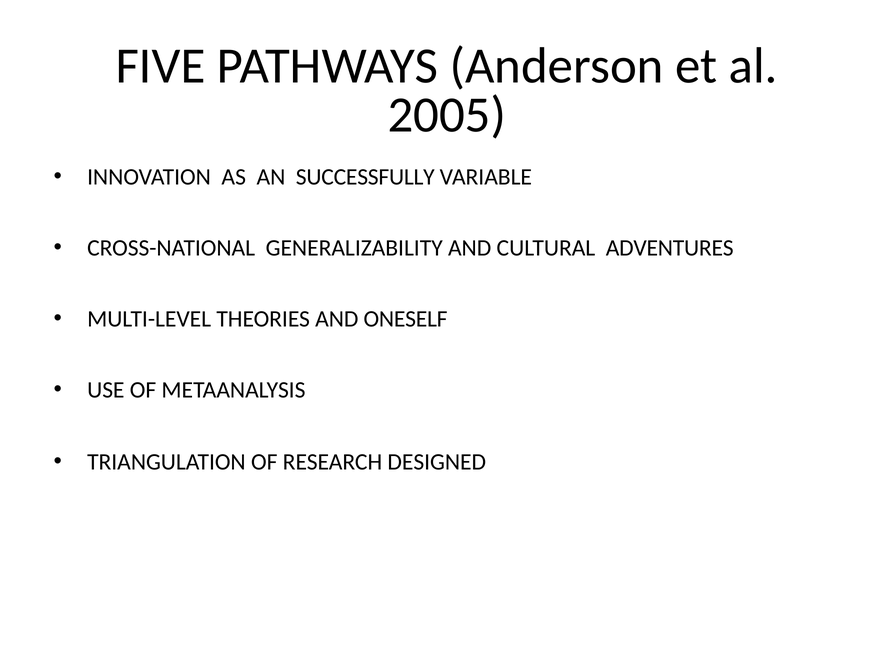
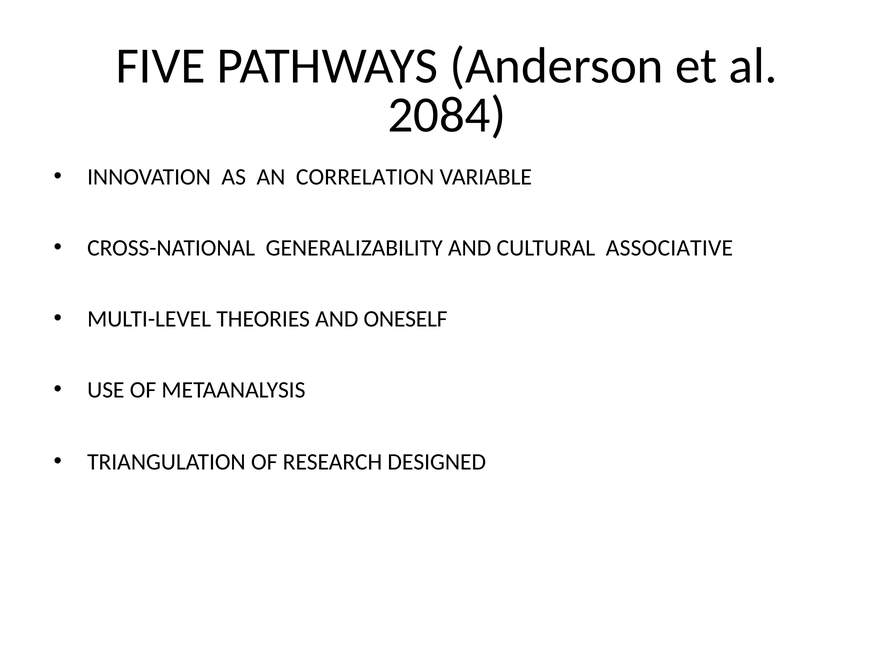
2005: 2005 -> 2084 (447, 115)
SUCCESSFULLY: SUCCESSFULLY -> CORRELATION (365, 177)
ADVENTURES: ADVENTURES -> ASSOCIATIVE (669, 248)
